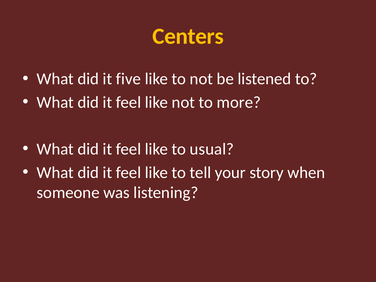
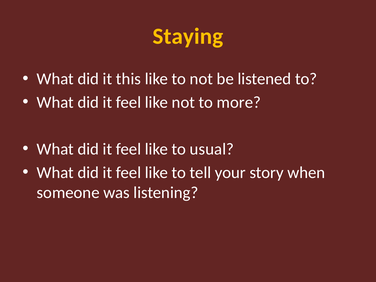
Centers: Centers -> Staying (188, 36)
five: five -> this (128, 79)
